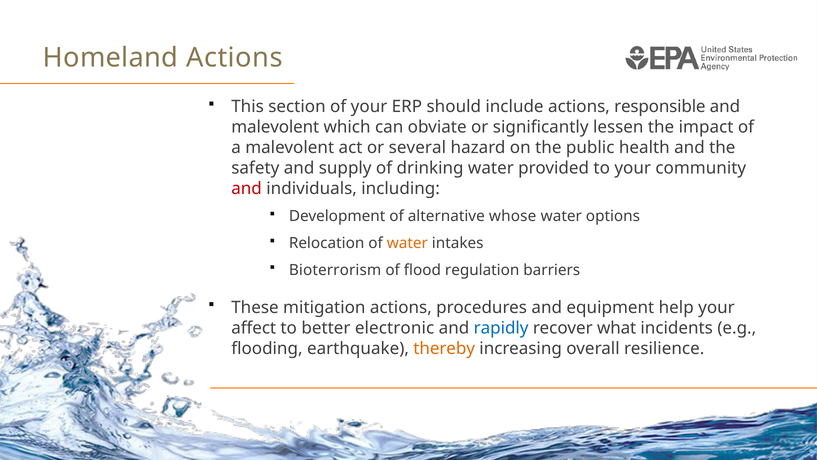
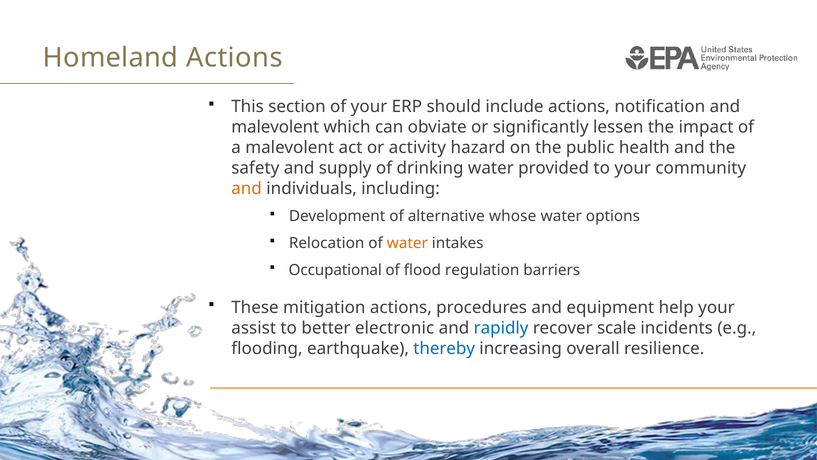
responsible: responsible -> notification (660, 106)
several: several -> activity (417, 147)
and colour: red -> orange (247, 188)
Bioterrorism: Bioterrorism -> Occupational (335, 270)
affect: affect -> assist (254, 328)
what: what -> scale (617, 328)
thereby colour: orange -> blue (444, 348)
